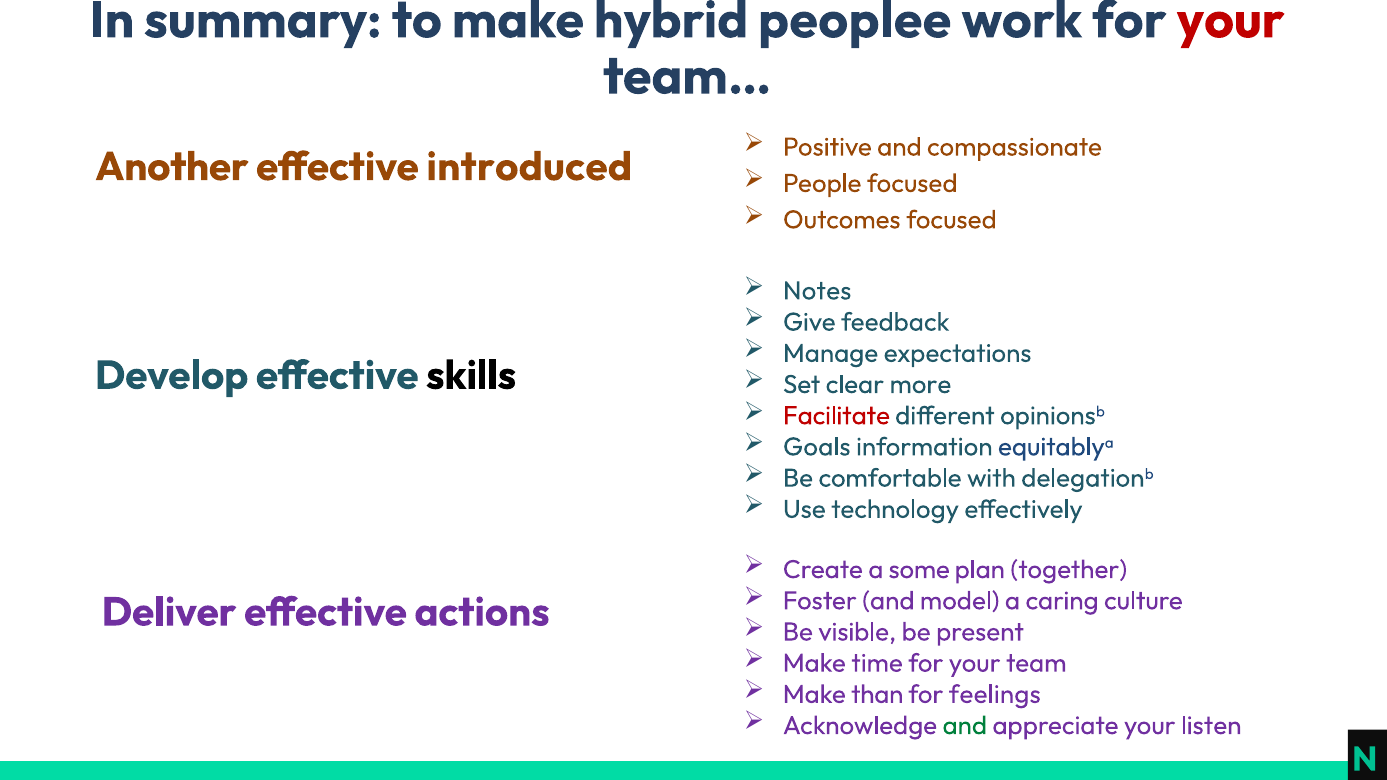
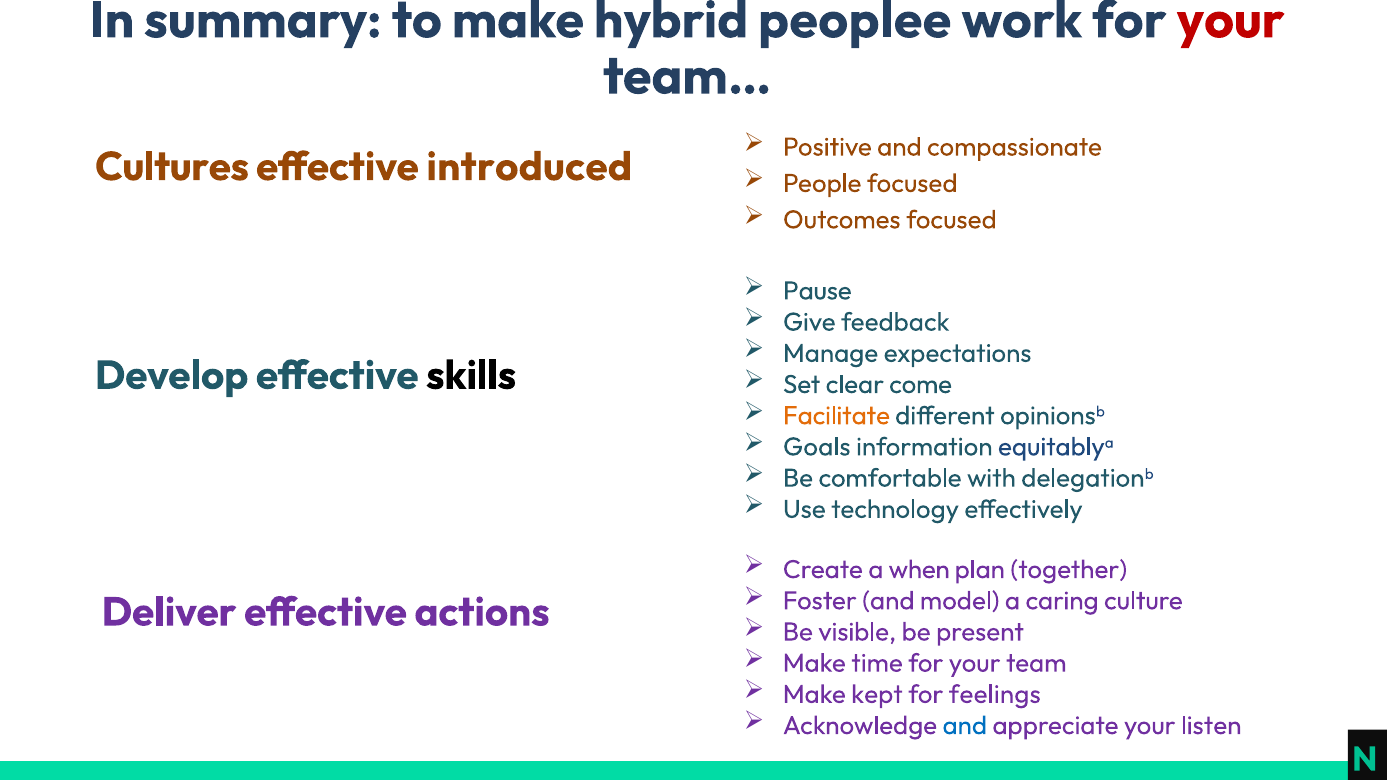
Another: Another -> Cultures (172, 167)
Notes: Notes -> Pause (817, 291)
more: more -> come (921, 385)
Facilitate colour: red -> orange (836, 416)
some: some -> when (919, 570)
than: than -> kept (877, 695)
and colour: green -> blue (965, 726)
